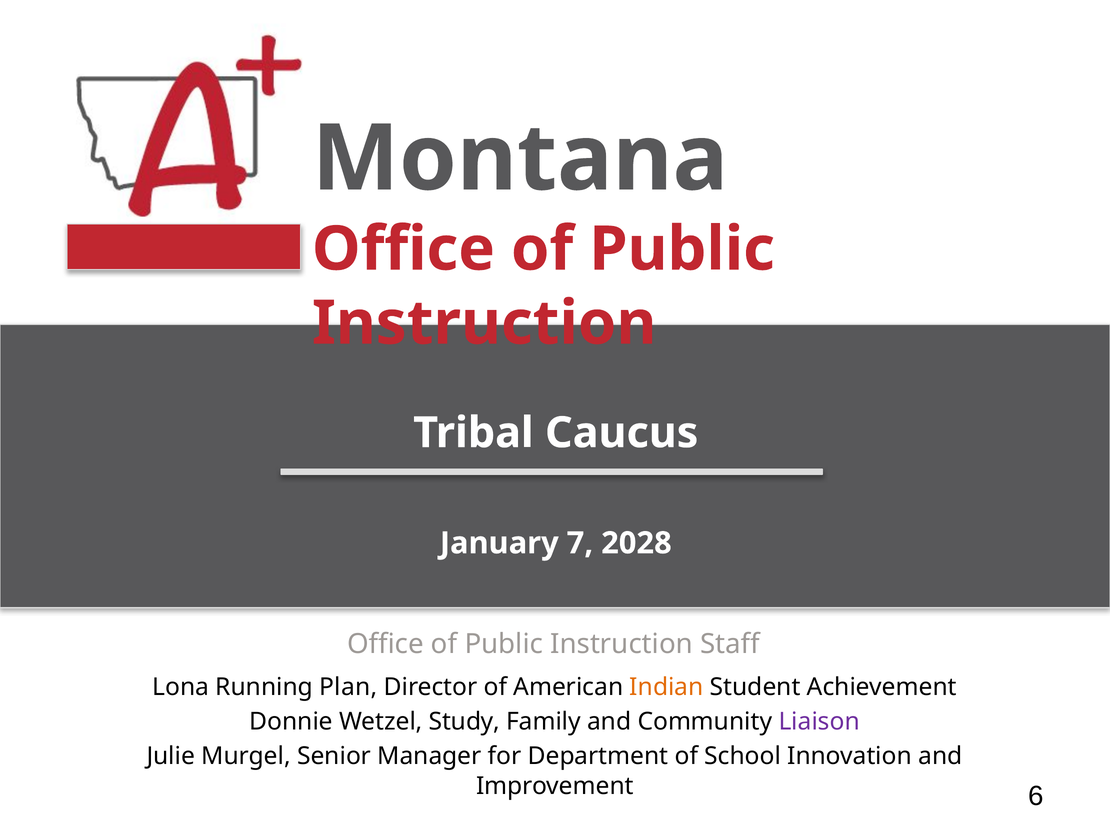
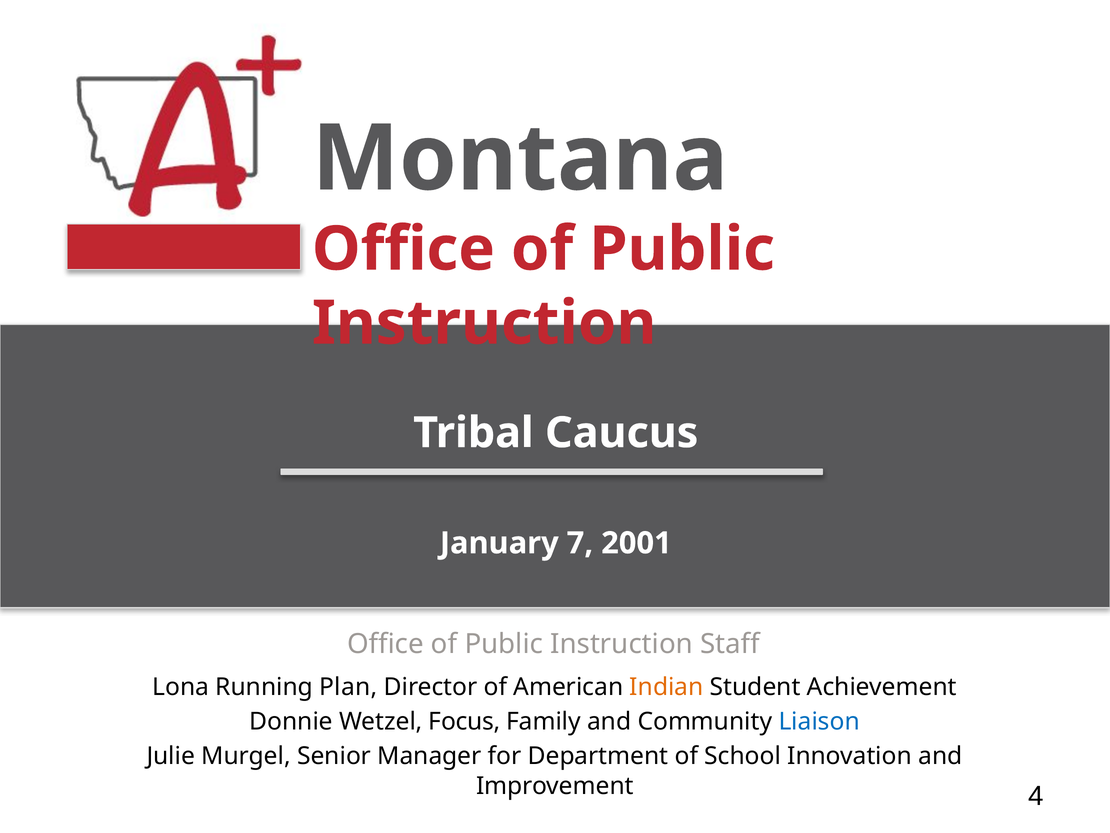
2028: 2028 -> 2001 (636, 543)
Study: Study -> Focus (464, 721)
Liaison colour: purple -> blue (819, 721)
6: 6 -> 4 (1036, 796)
